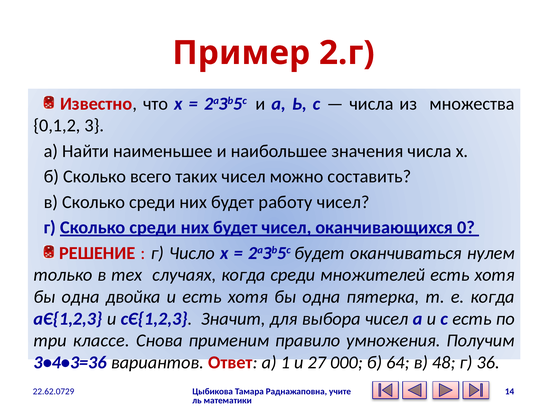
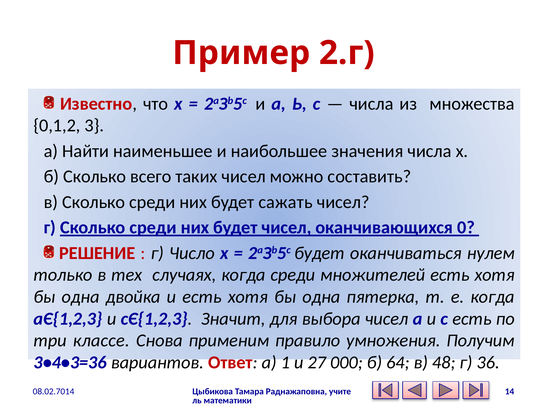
работу: работу -> сажать (286, 202)
22.62.0729: 22.62.0729 -> 08.02.7014 (54, 392)
